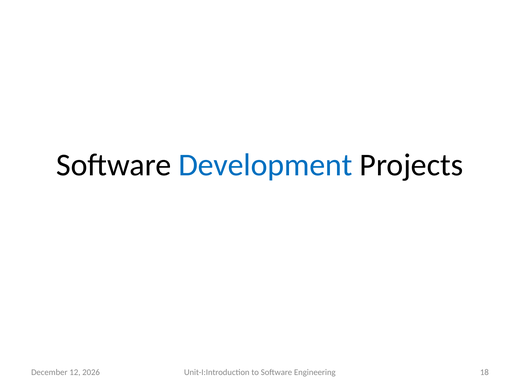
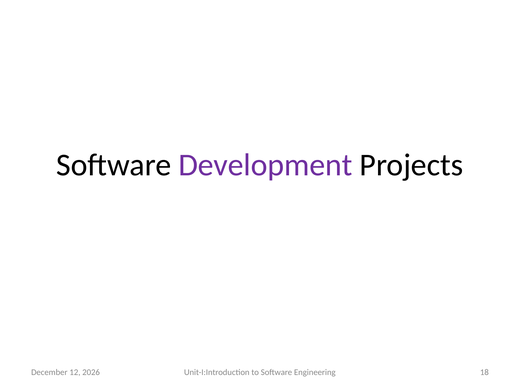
Development colour: blue -> purple (265, 165)
